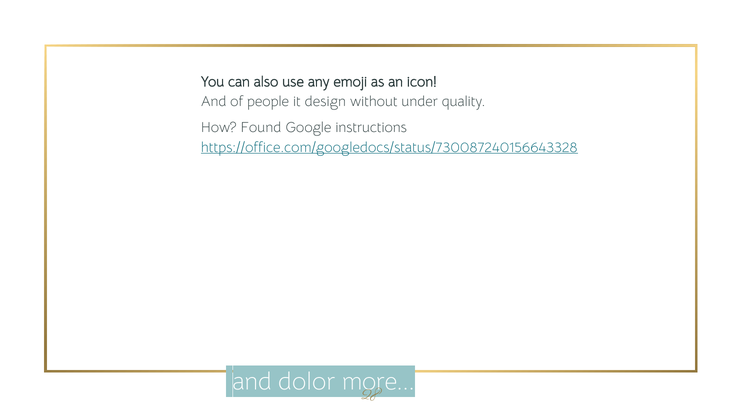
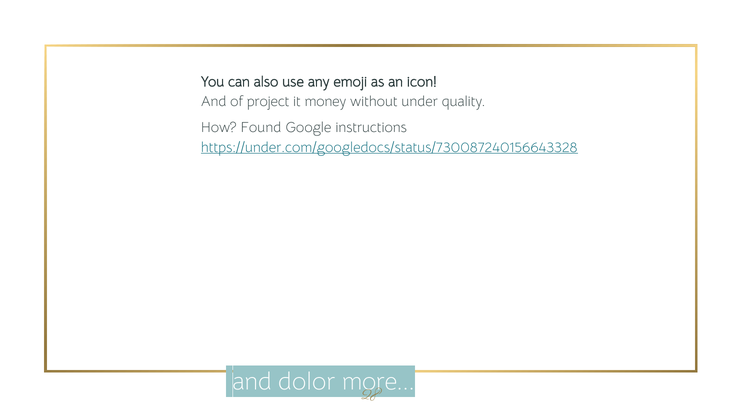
people: people -> project (268, 102)
design: design -> money (325, 102)
https://office.com/googledocs/status/730087240156643328: https://office.com/googledocs/status/730087240156643328 -> https://under.com/googledocs/status/730087240156643328 (389, 148)
